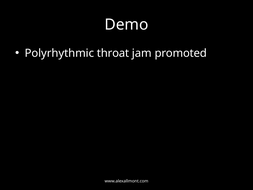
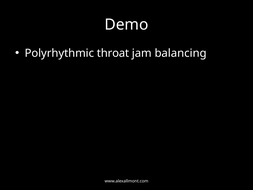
promoted: promoted -> balancing (181, 53)
